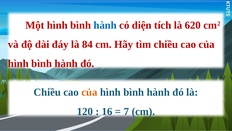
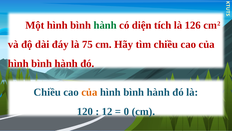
hành colour: blue -> green (105, 25)
620: 620 -> 126 (193, 25)
84: 84 -> 75 (87, 44)
16: 16 -> 12 (107, 111)
7: 7 -> 0 (126, 111)
